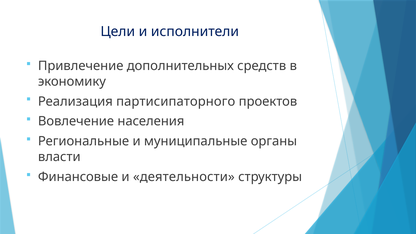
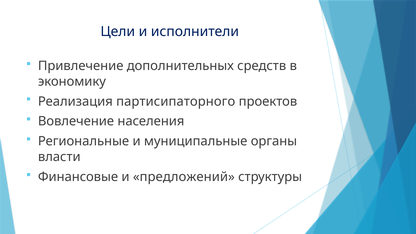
деятельности: деятельности -> предложений (184, 177)
